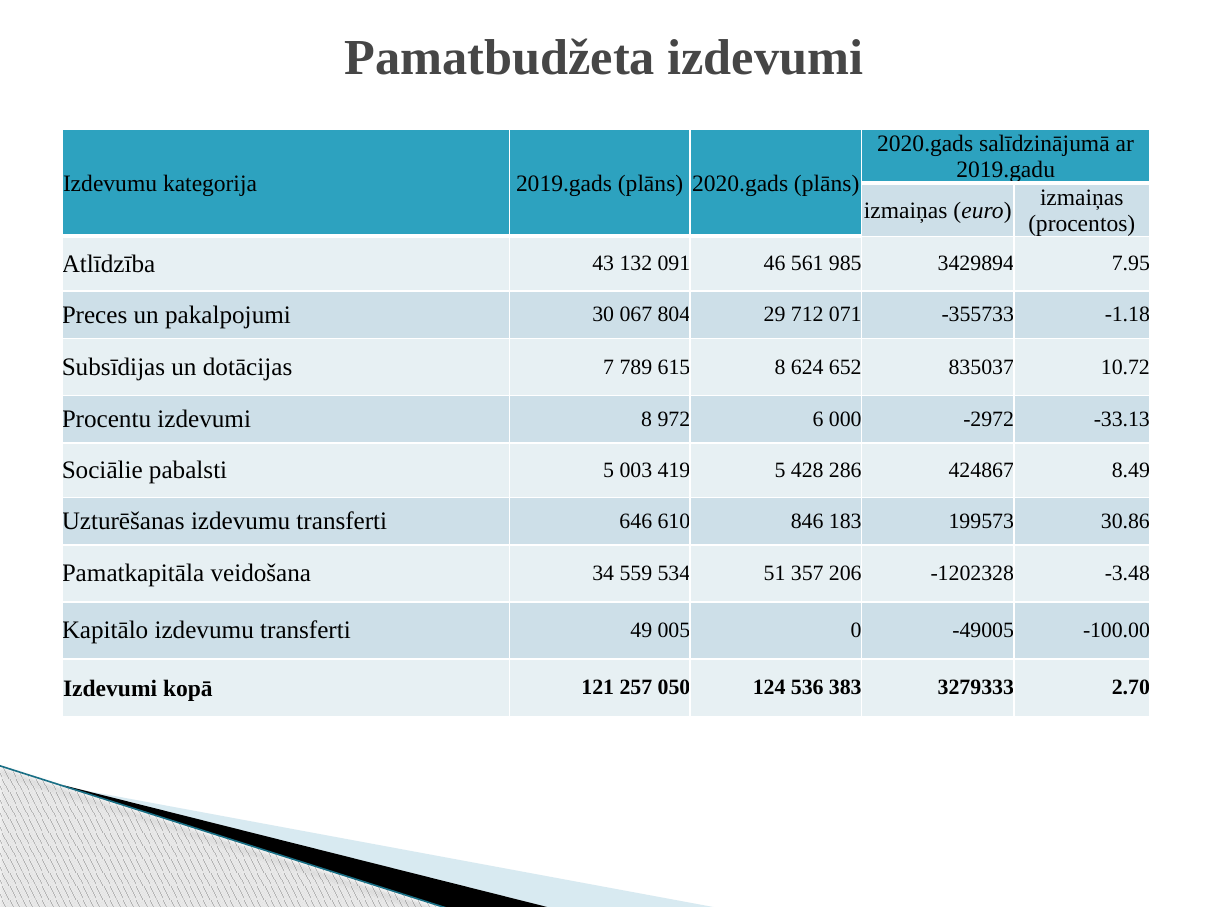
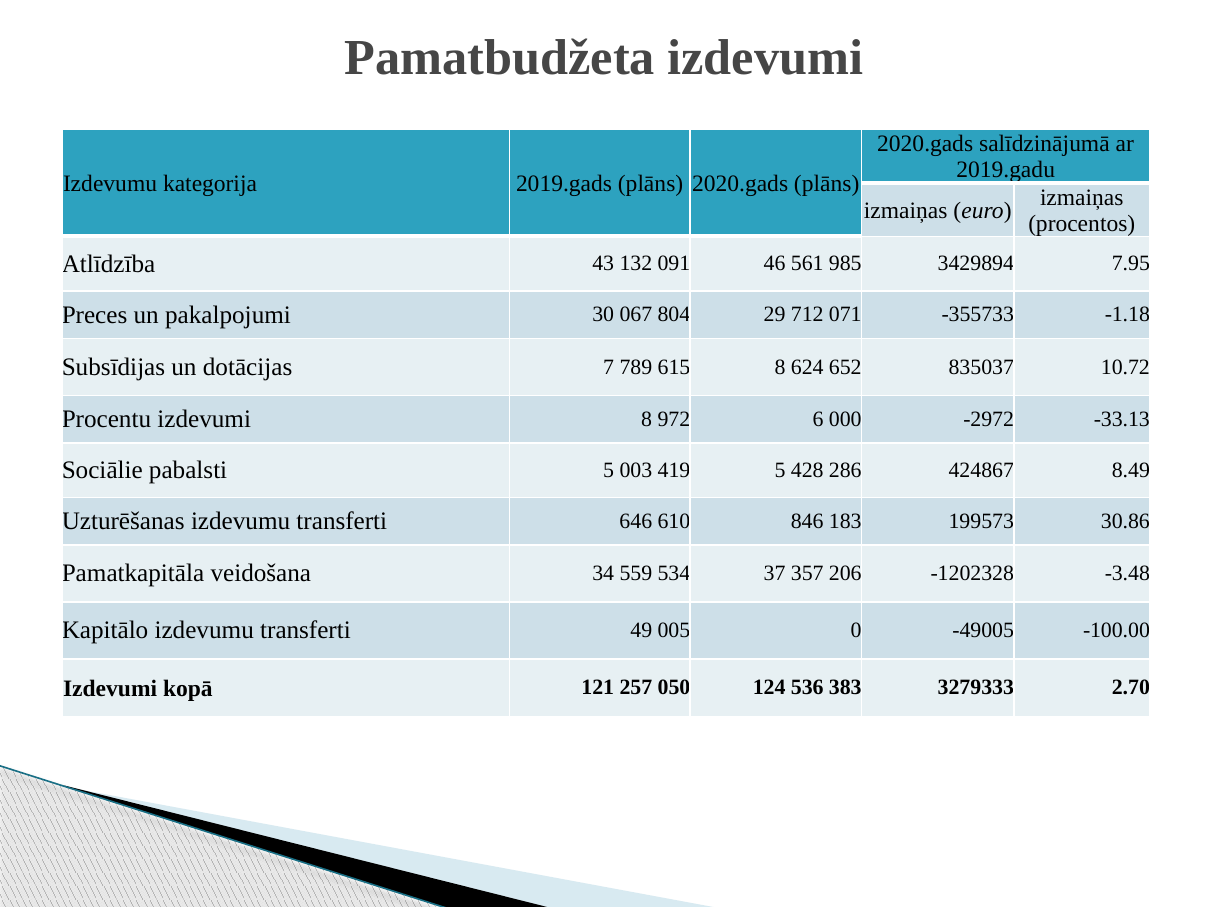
51: 51 -> 37 (775, 573)
